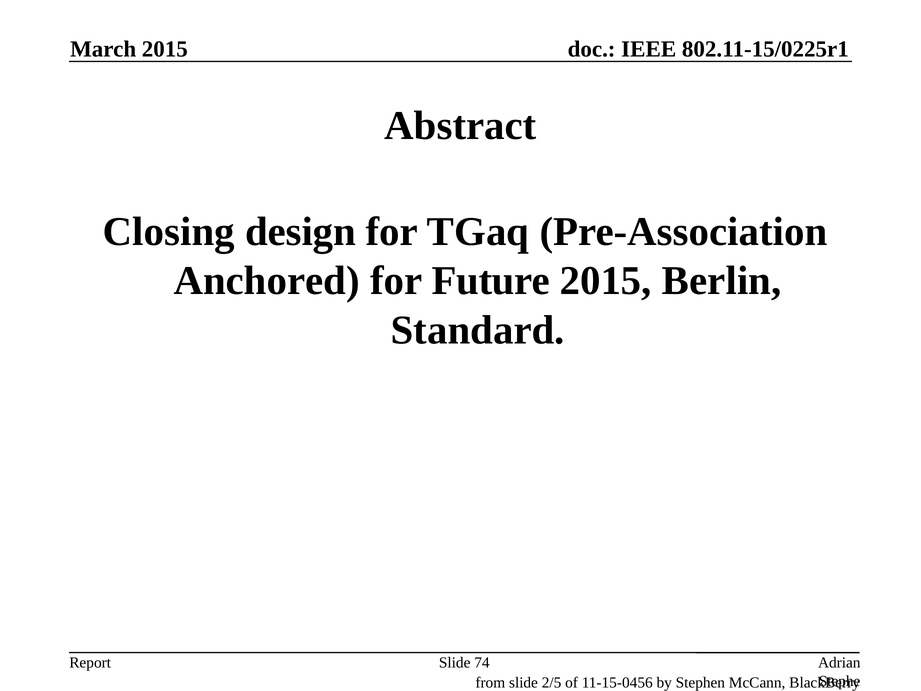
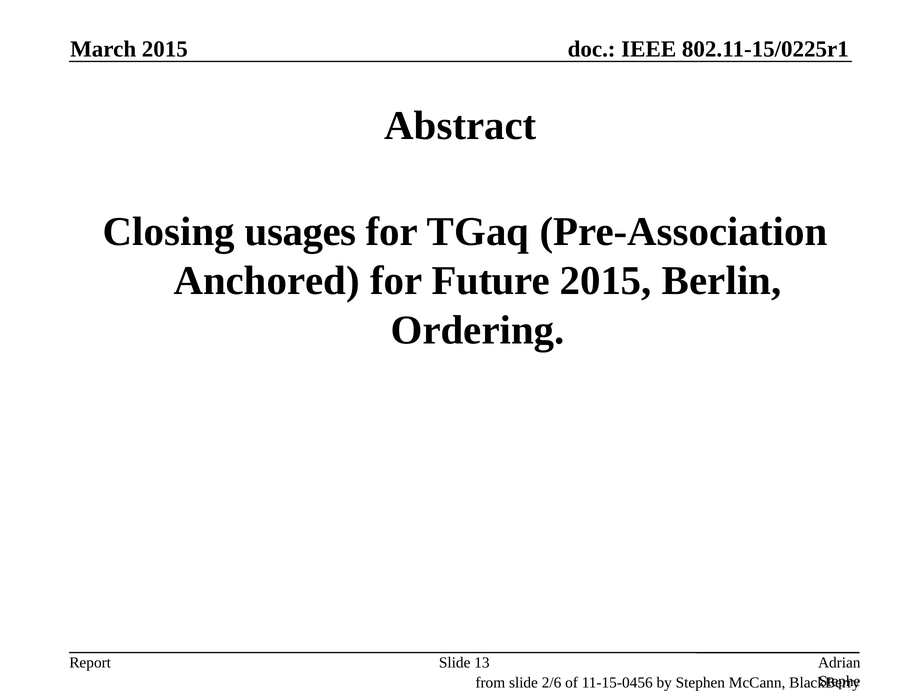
design: design -> usages (301, 232)
Standard: Standard -> Ordering (478, 330)
74: 74 -> 13 (482, 662)
2/5: 2/5 -> 2/6 (552, 683)
